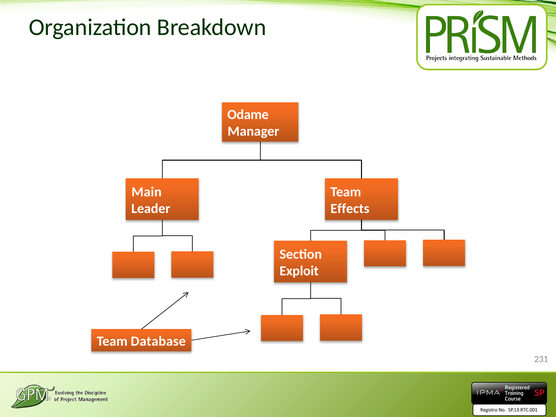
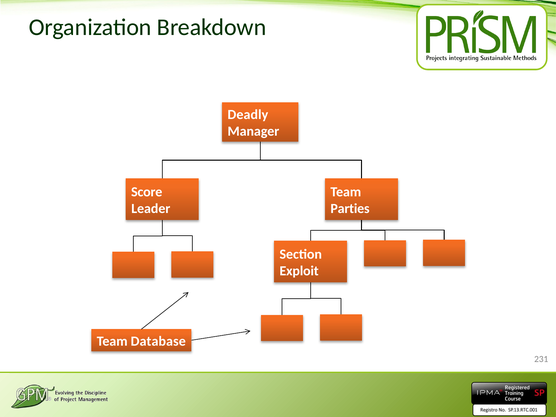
Odame: Odame -> Deadly (248, 115)
Main: Main -> Score (147, 192)
Effects: Effects -> Parties (350, 209)
